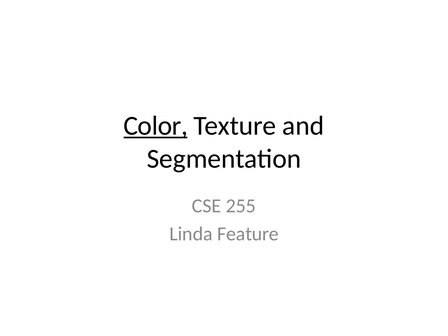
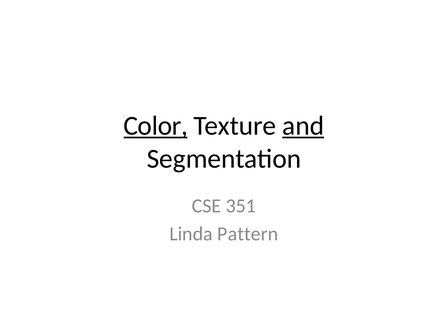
and underline: none -> present (303, 126)
255: 255 -> 351 (241, 206)
Feature: Feature -> Pattern (248, 234)
